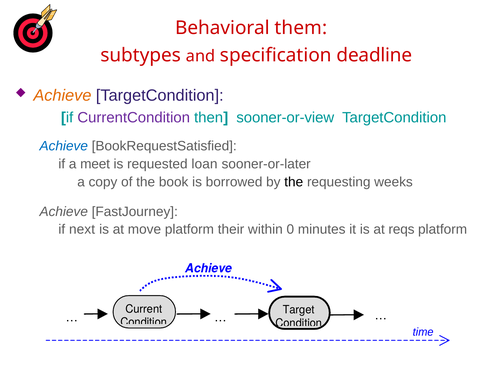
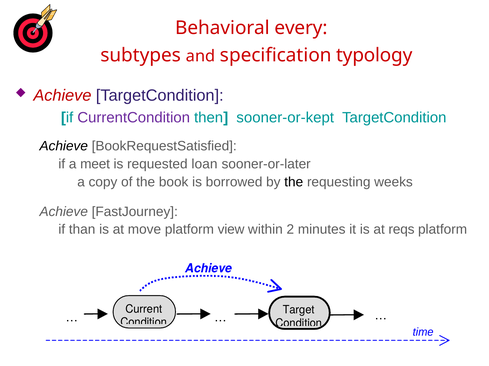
them: them -> every (301, 28)
deadline: deadline -> typology (374, 56)
Achieve colour: orange -> red (62, 96)
sooner-or-view: sooner-or-view -> sooner-or-kept (285, 118)
Achieve colour: blue -> black (64, 146)
next: next -> than (82, 230)
their: their -> view (231, 230)
0: 0 -> 2 (290, 230)
